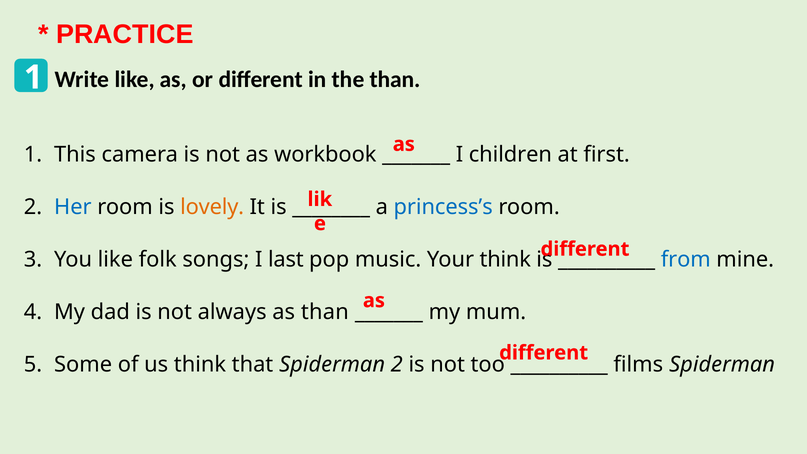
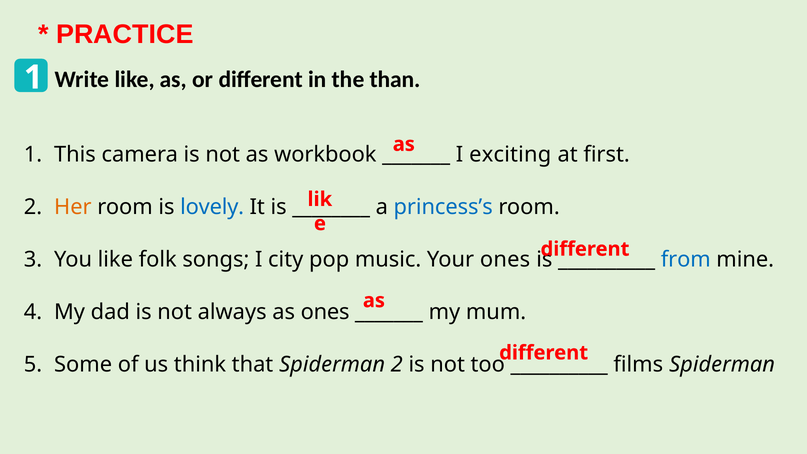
children: children -> exciting (510, 155)
Her colour: blue -> orange (73, 207)
lovely colour: orange -> blue (212, 207)
last: last -> city (286, 260)
Your think: think -> ones (505, 260)
as than: than -> ones (325, 312)
